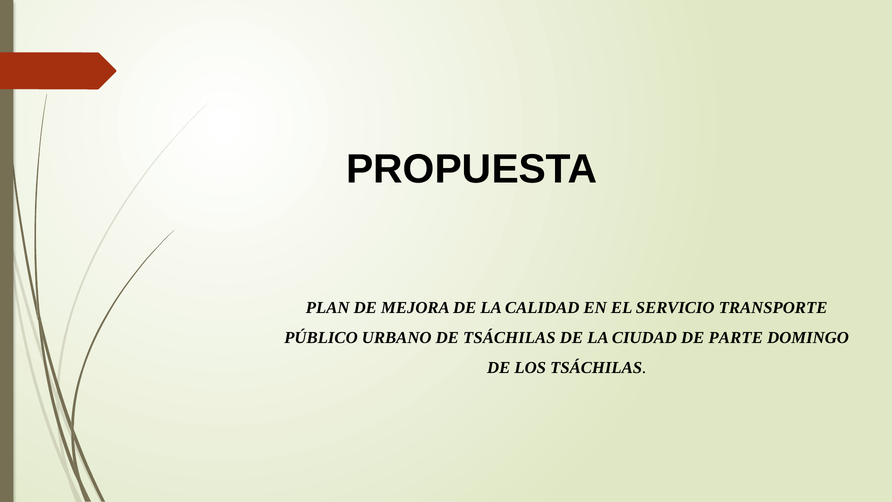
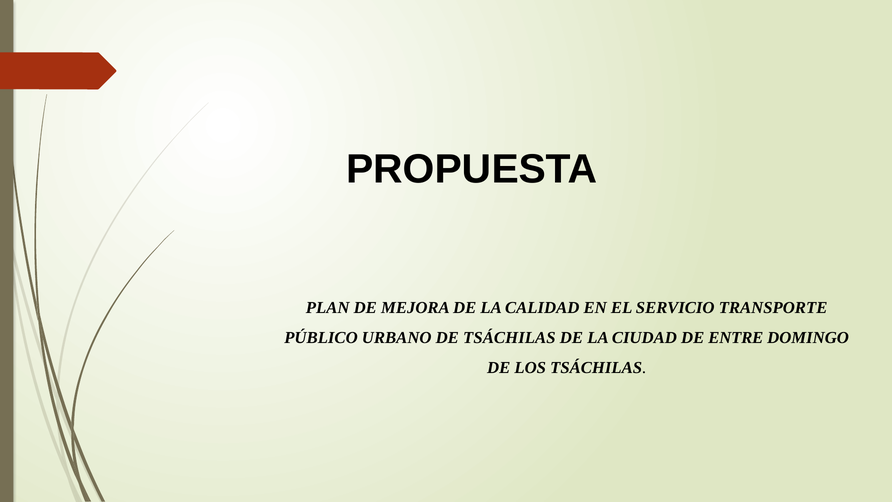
PARTE: PARTE -> ENTRE (736, 337)
